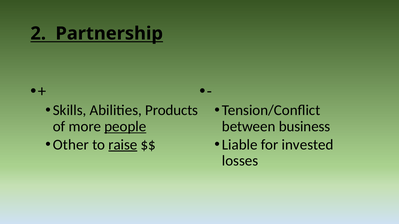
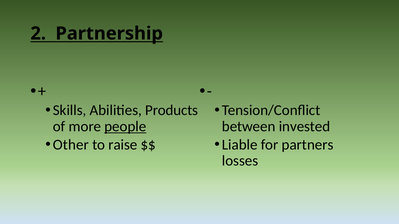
business: business -> invested (305, 127)
raise underline: present -> none (123, 145)
invested: invested -> partners (308, 145)
